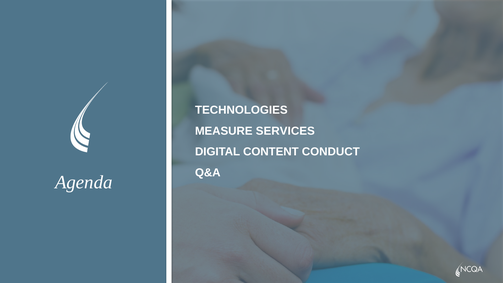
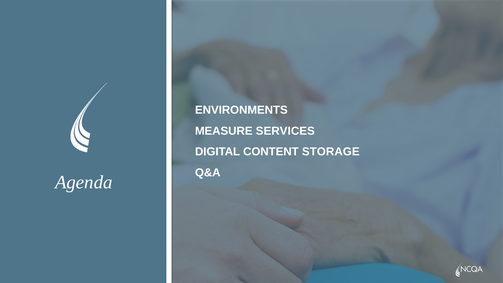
TECHNOLOGIES: TECHNOLOGIES -> ENVIRONMENTS (241, 110)
CONDUCT: CONDUCT -> STORAGE (331, 152)
